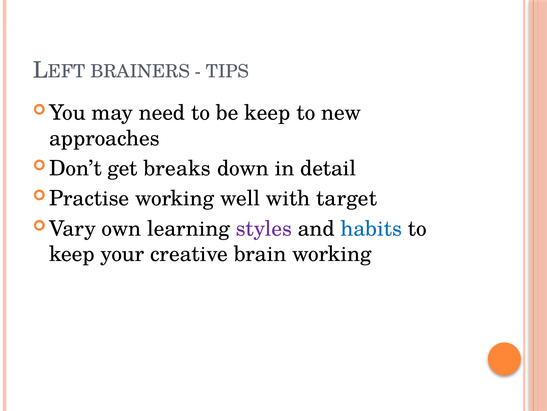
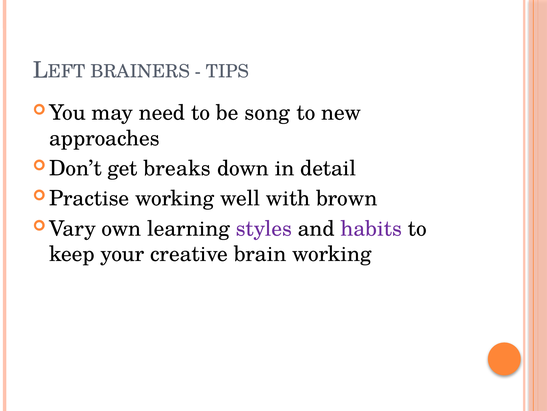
be keep: keep -> song (267, 113)
target: target -> brown (347, 198)
habits colour: blue -> purple (371, 228)
